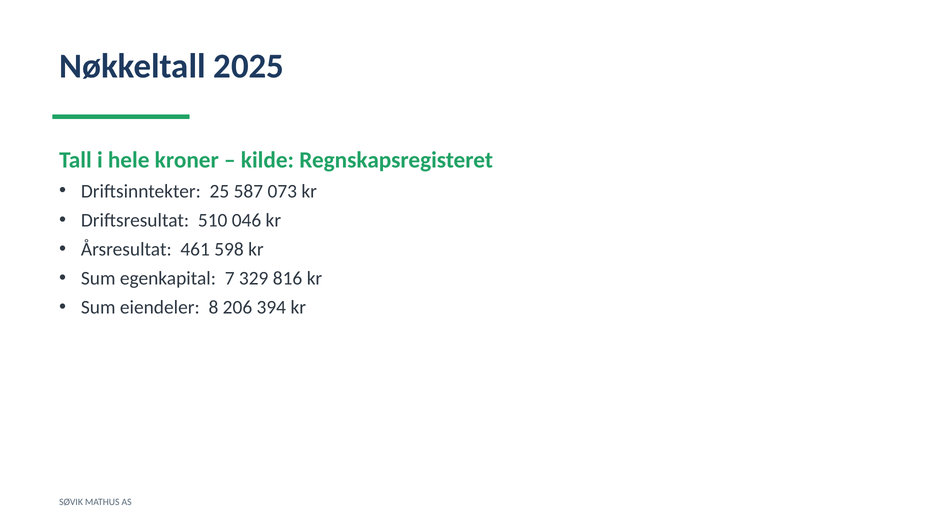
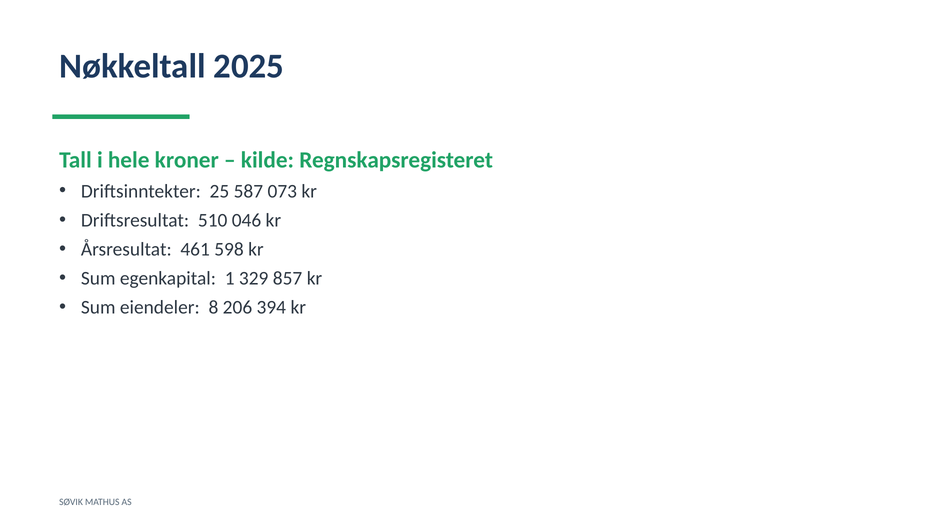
7: 7 -> 1 (230, 278)
816: 816 -> 857 (288, 278)
